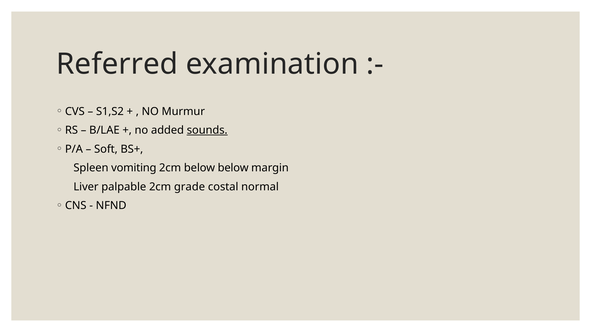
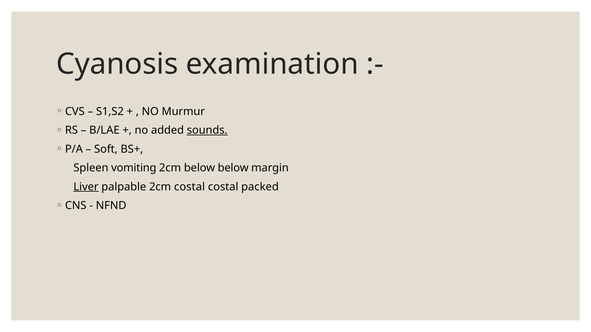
Referred: Referred -> Cyanosis (117, 64)
Liver underline: none -> present (86, 187)
2cm grade: grade -> costal (190, 187)
normal: normal -> packed (260, 187)
